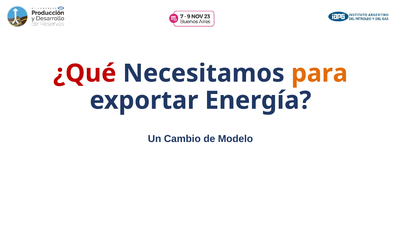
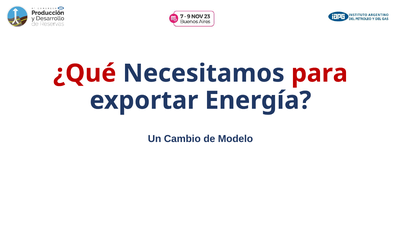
para colour: orange -> red (319, 73)
